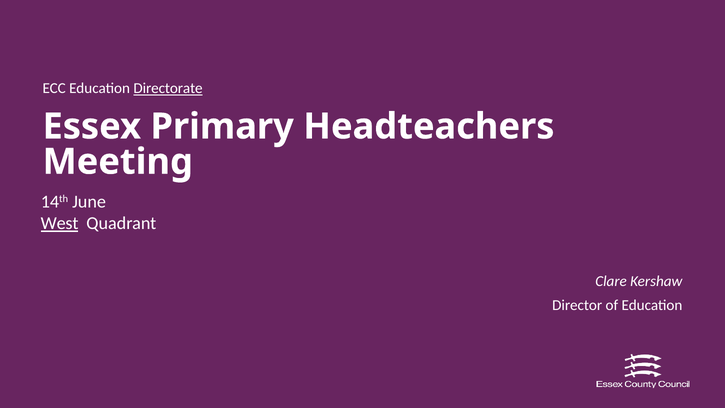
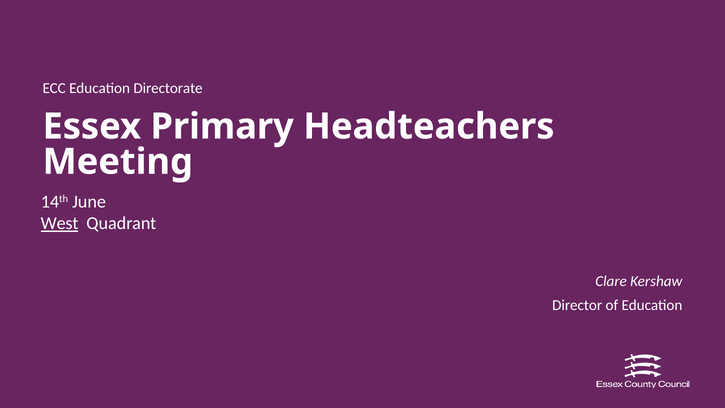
Directorate underline: present -> none (168, 88)
